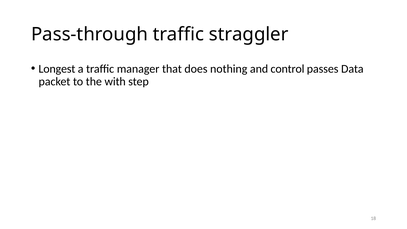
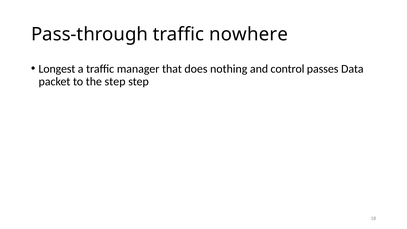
straggler: straggler -> nowhere (249, 34)
the with: with -> step (115, 82)
